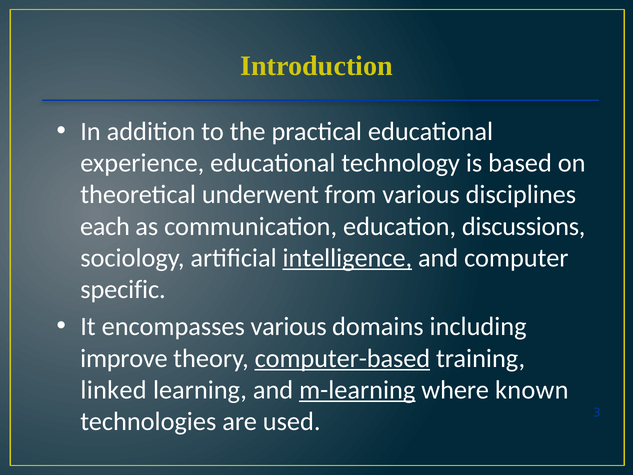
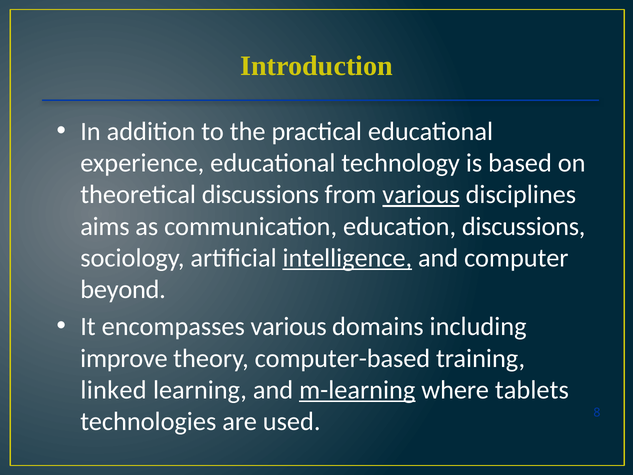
theoretical underwent: underwent -> discussions (260, 195)
various underline: none -> present (421, 195)
each: each -> aims (105, 226)
specific: specific -> beyond (123, 290)
computer-based underline: present -> none (342, 358)
known: known -> tablets (532, 390)
3: 3 -> 8 (597, 412)
